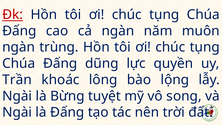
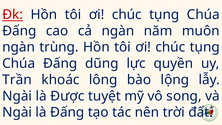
Bừng: Bừng -> Được (67, 96)
